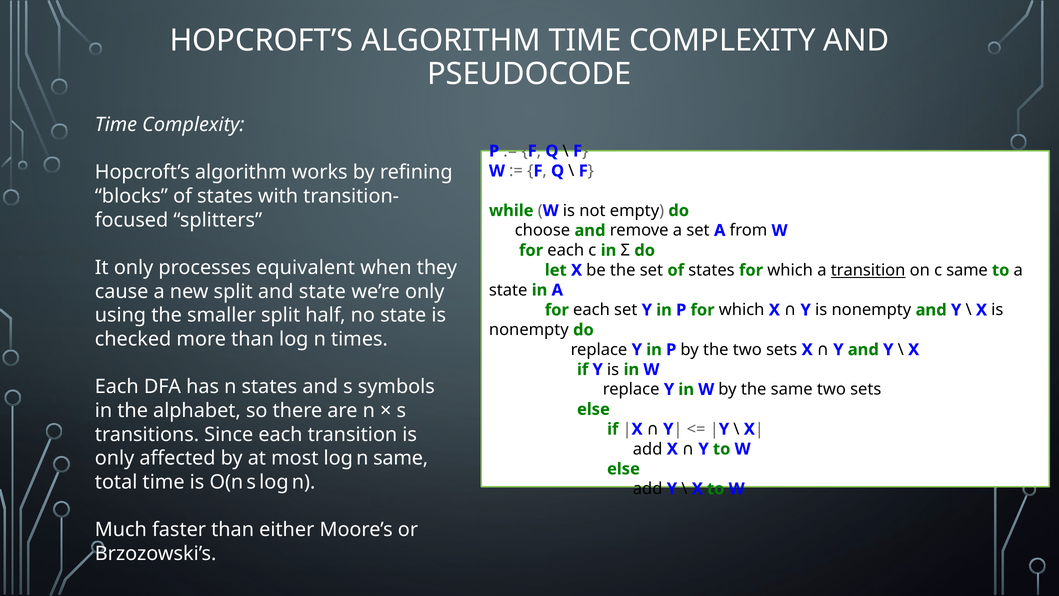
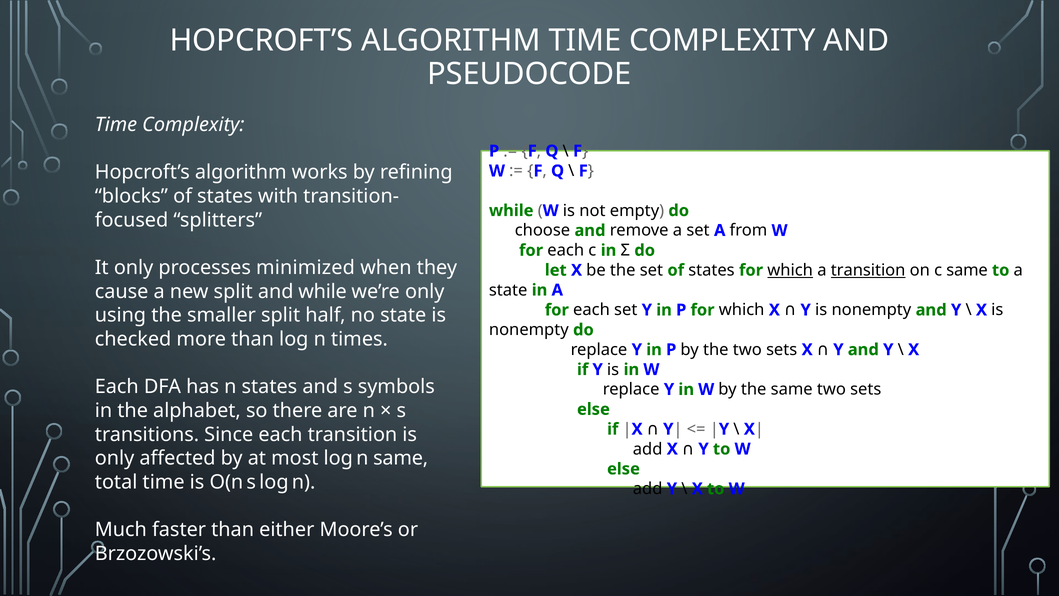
equivalent: equivalent -> minimized (305, 268)
which underline: none -> present (790, 270)
and state: state -> while (323, 291)
